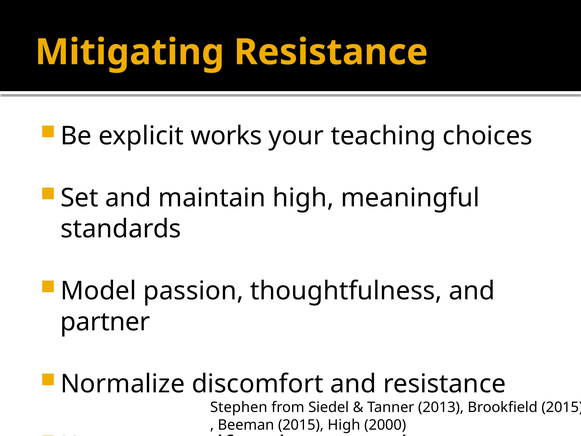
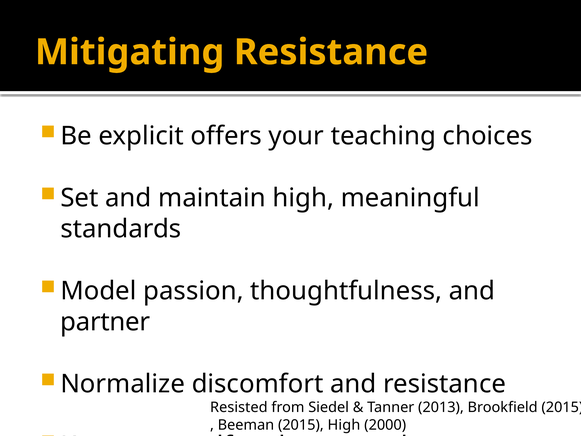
works: works -> offers (226, 136)
Stephen: Stephen -> Resisted (239, 407)
